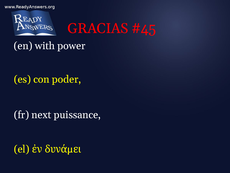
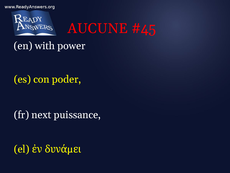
GRACIAS: GRACIAS -> AUCUNE (98, 28)
